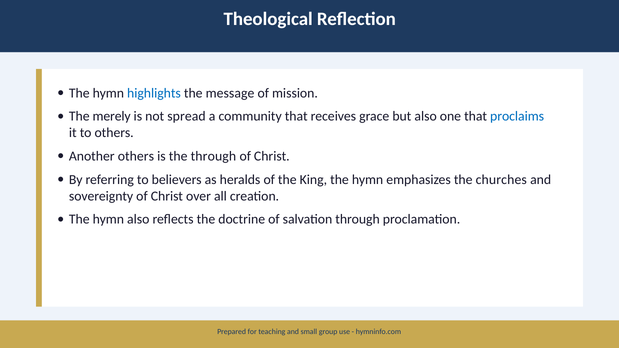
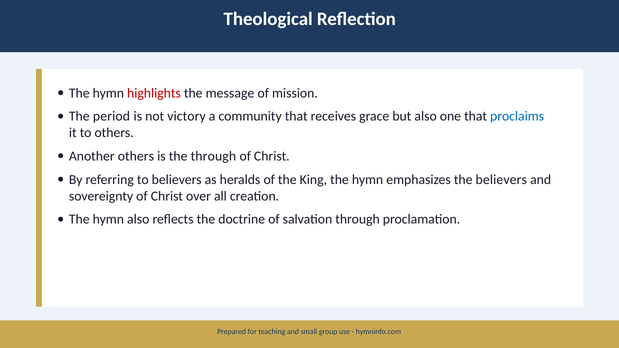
highlights colour: blue -> red (154, 93)
merely: merely -> period (112, 116)
spread: spread -> victory (186, 116)
the churches: churches -> believers (501, 180)
